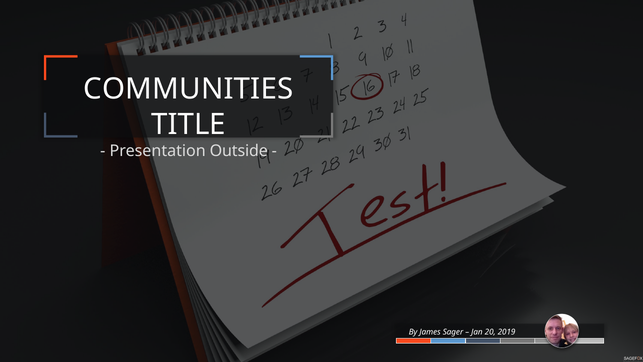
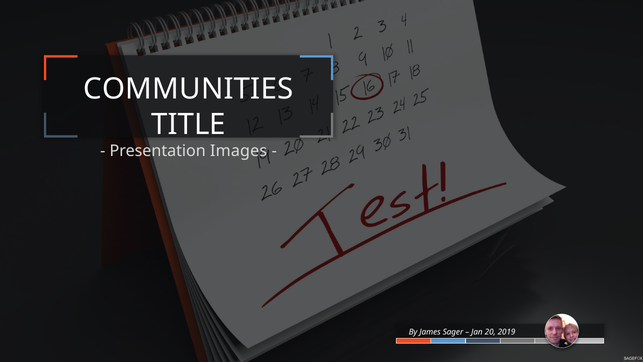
Outside: Outside -> Images (239, 151)
